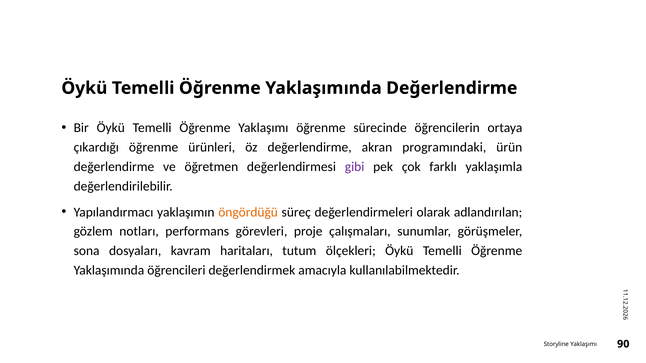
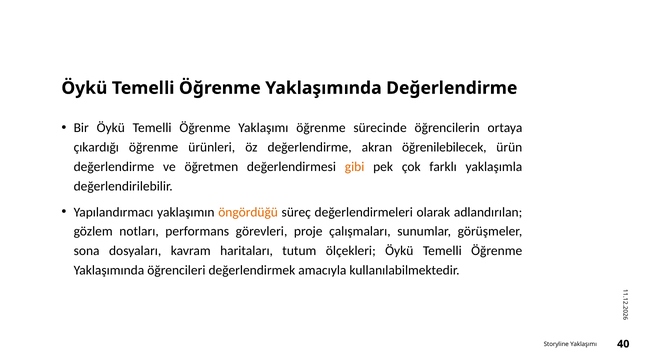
programındaki: programındaki -> öğrenilebilecek (444, 147)
gibi colour: purple -> orange (355, 167)
90: 90 -> 40 (623, 344)
